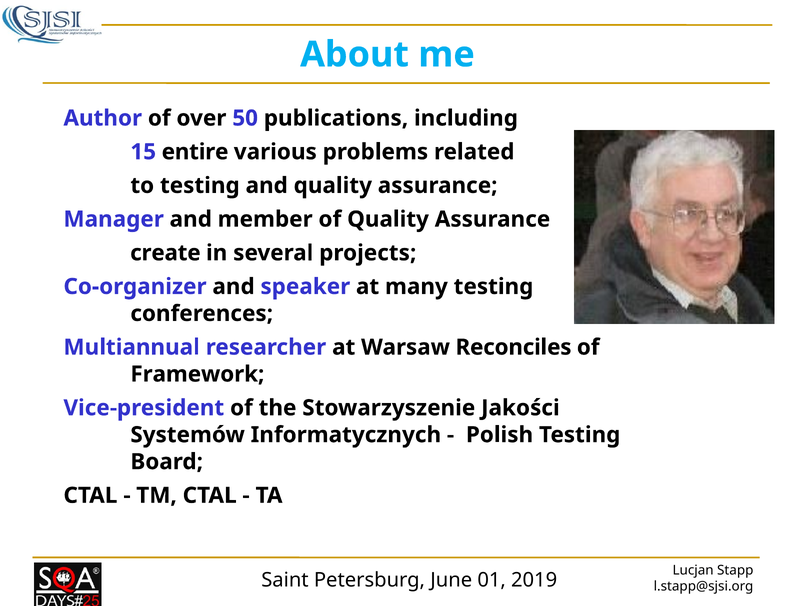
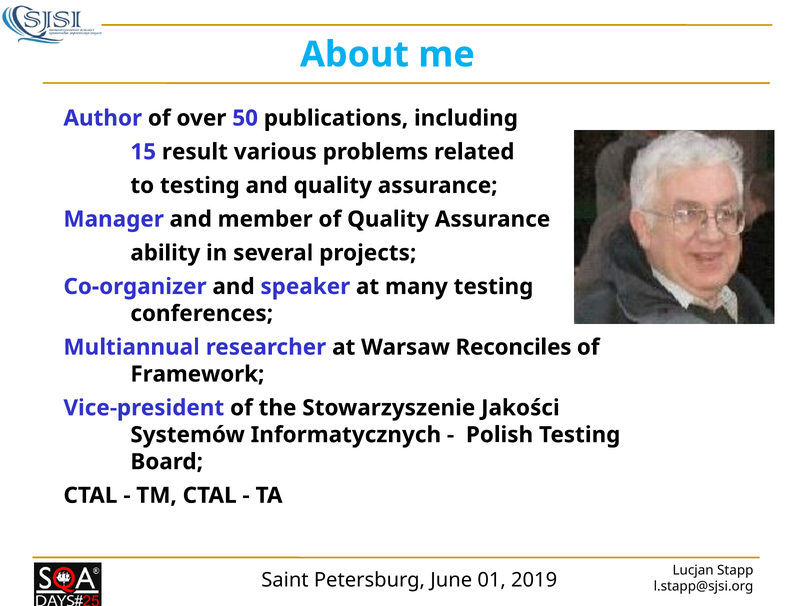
entire: entire -> result (195, 152)
create: create -> ability (165, 253)
